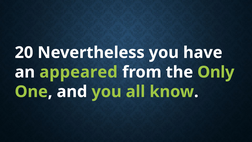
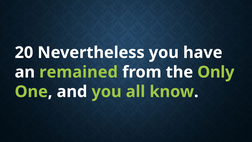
appeared: appeared -> remained (79, 72)
